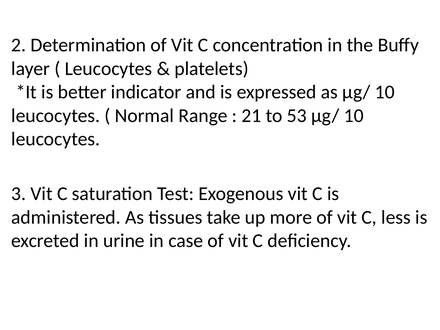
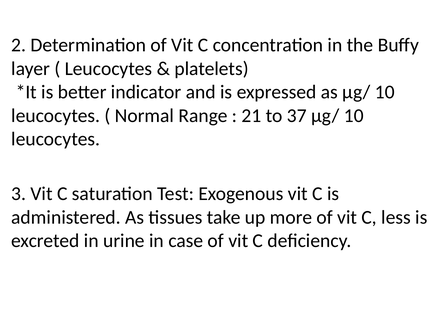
53: 53 -> 37 (297, 116)
